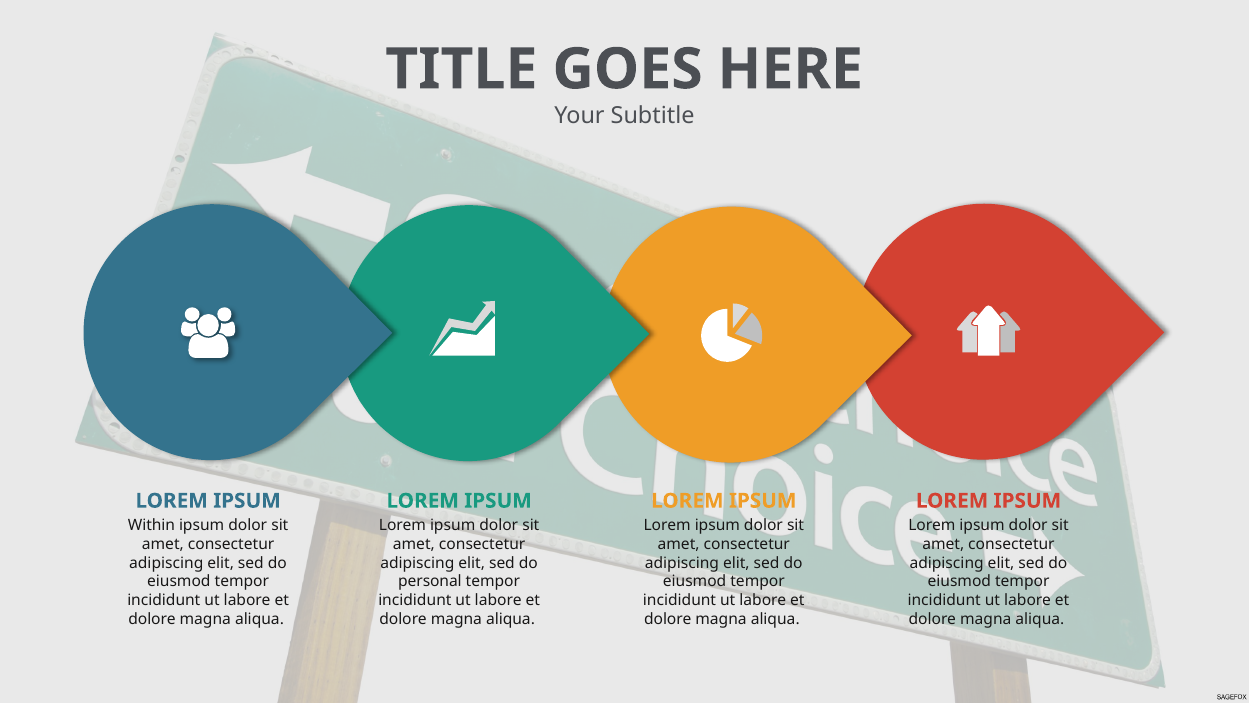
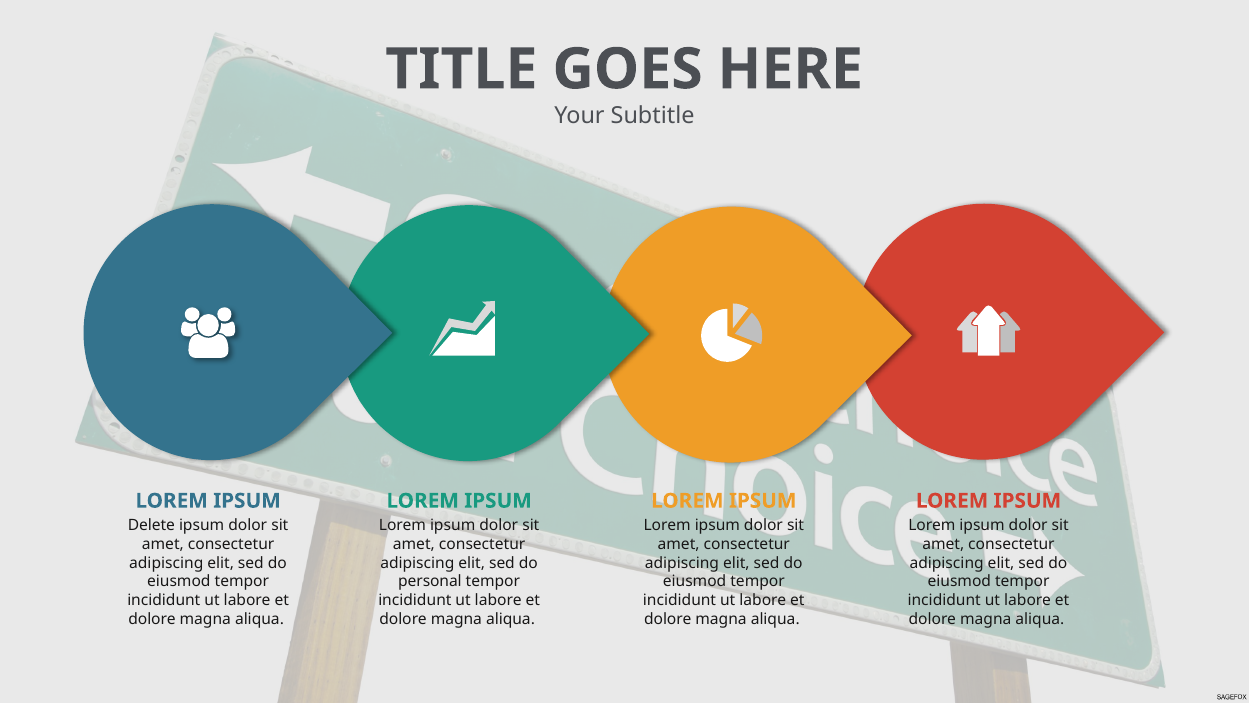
Within: Within -> Delete (151, 525)
